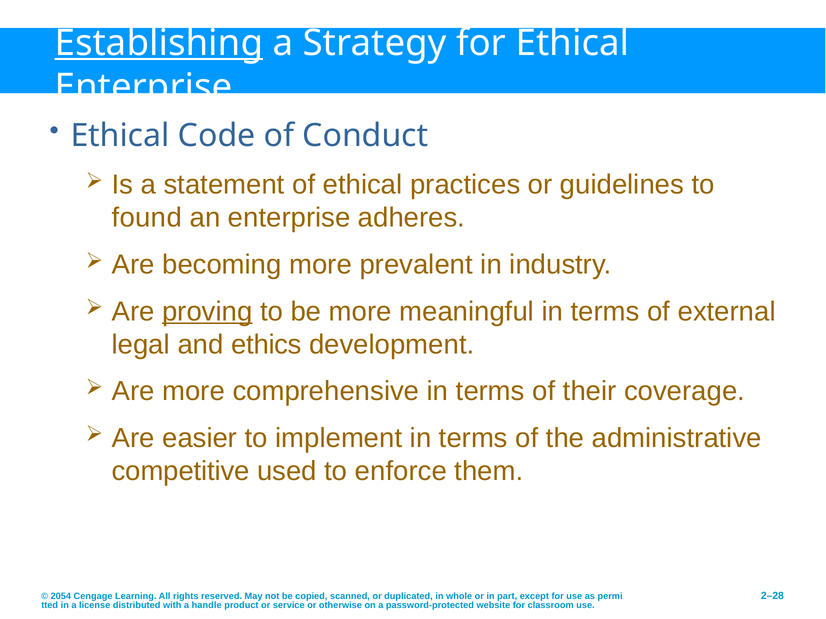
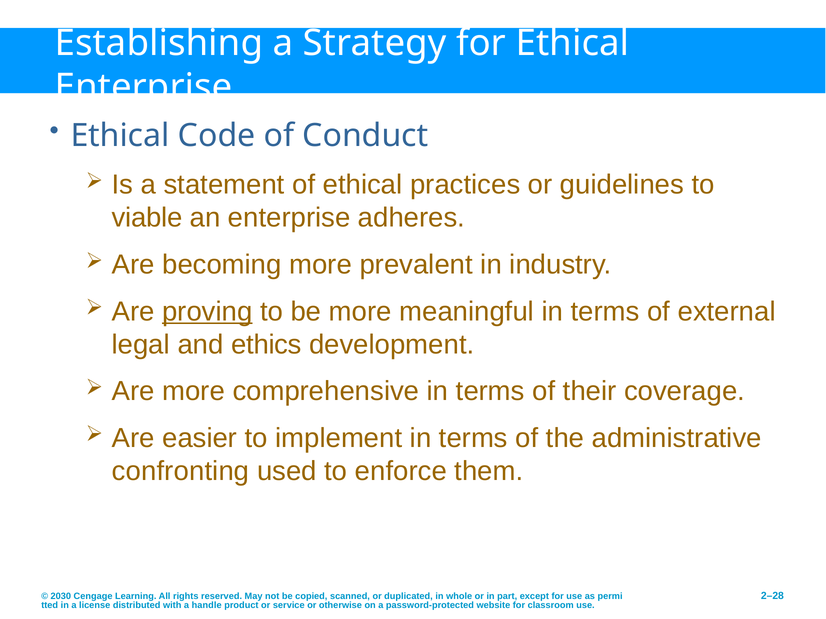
Establishing underline: present -> none (159, 43)
found: found -> viable (147, 218)
competitive: competitive -> confronting (181, 471)
2054: 2054 -> 2030 (61, 597)
